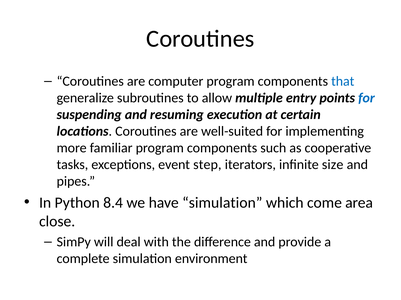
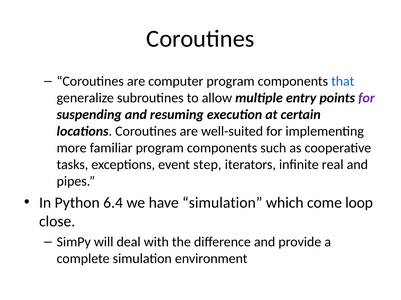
for colour: blue -> purple (366, 98)
size: size -> real (333, 165)
8.4: 8.4 -> 6.4 (113, 203)
area: area -> loop (359, 203)
